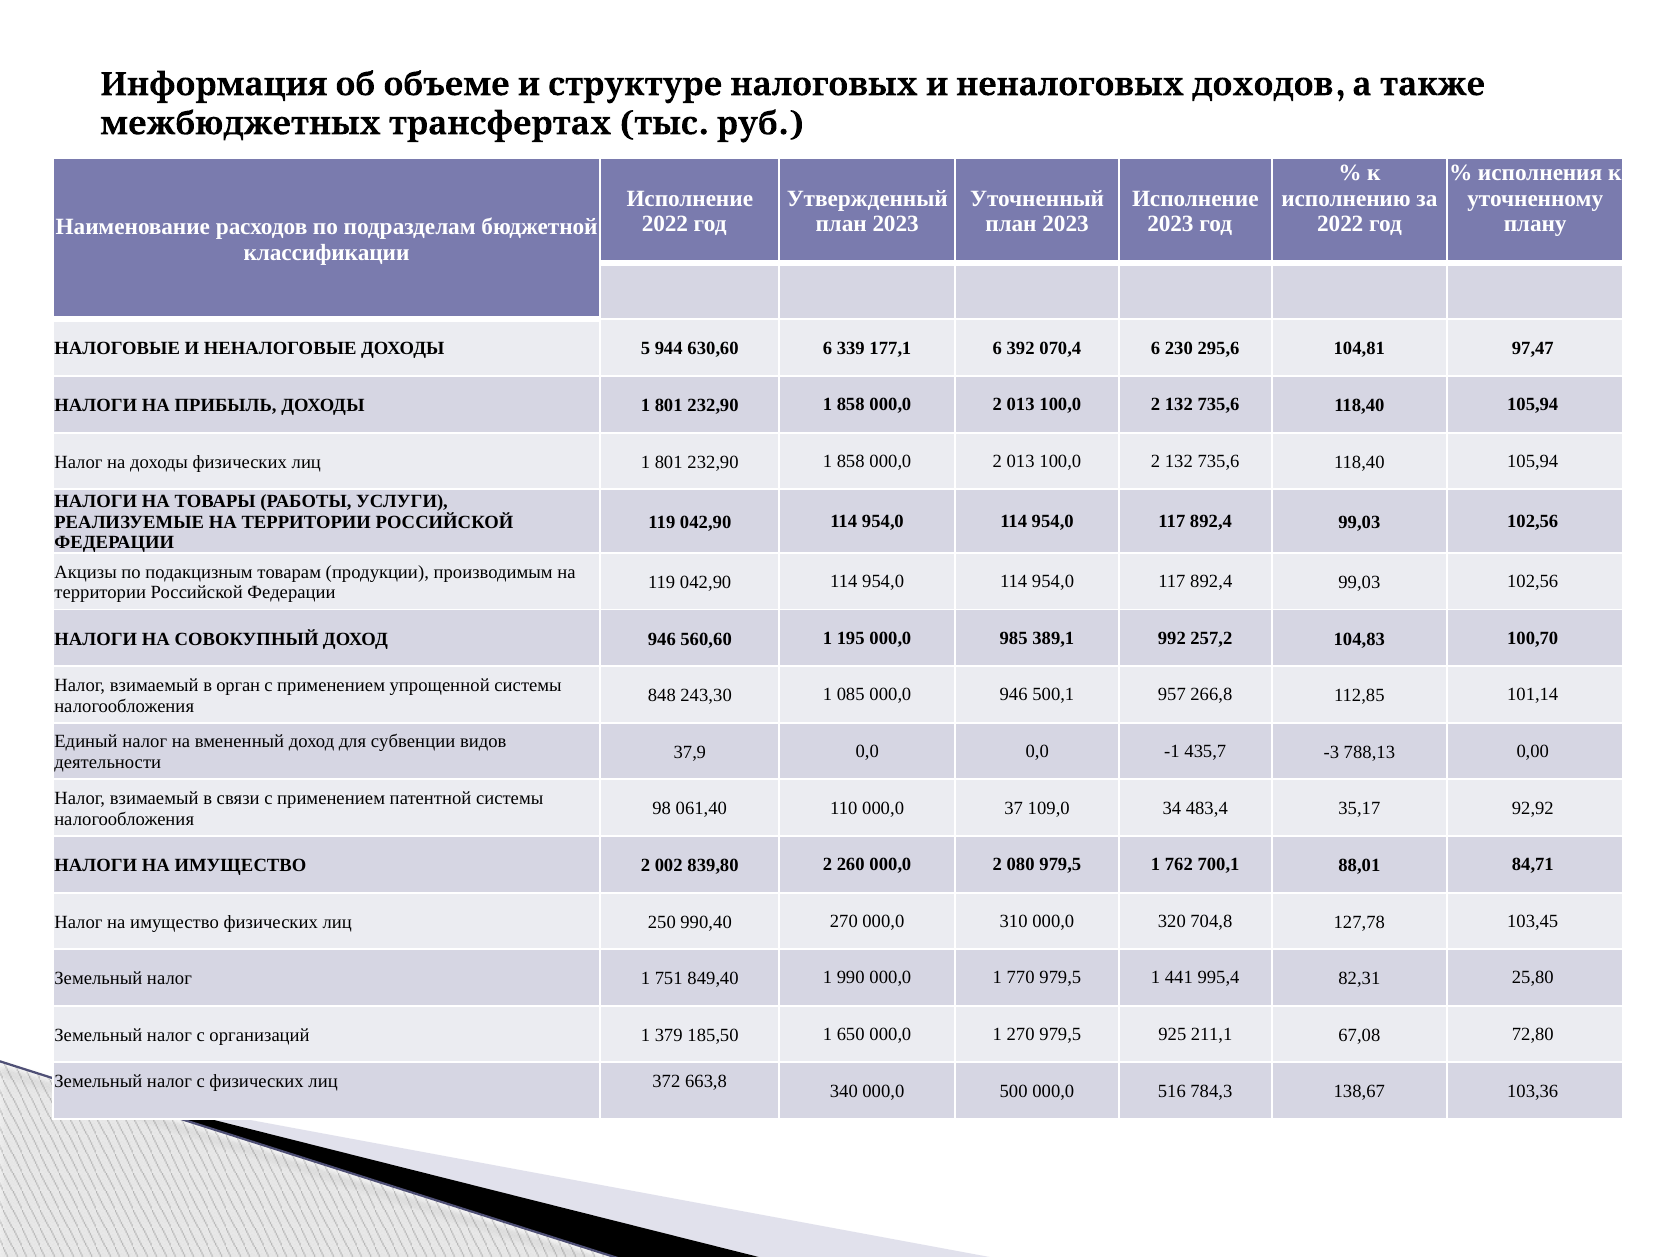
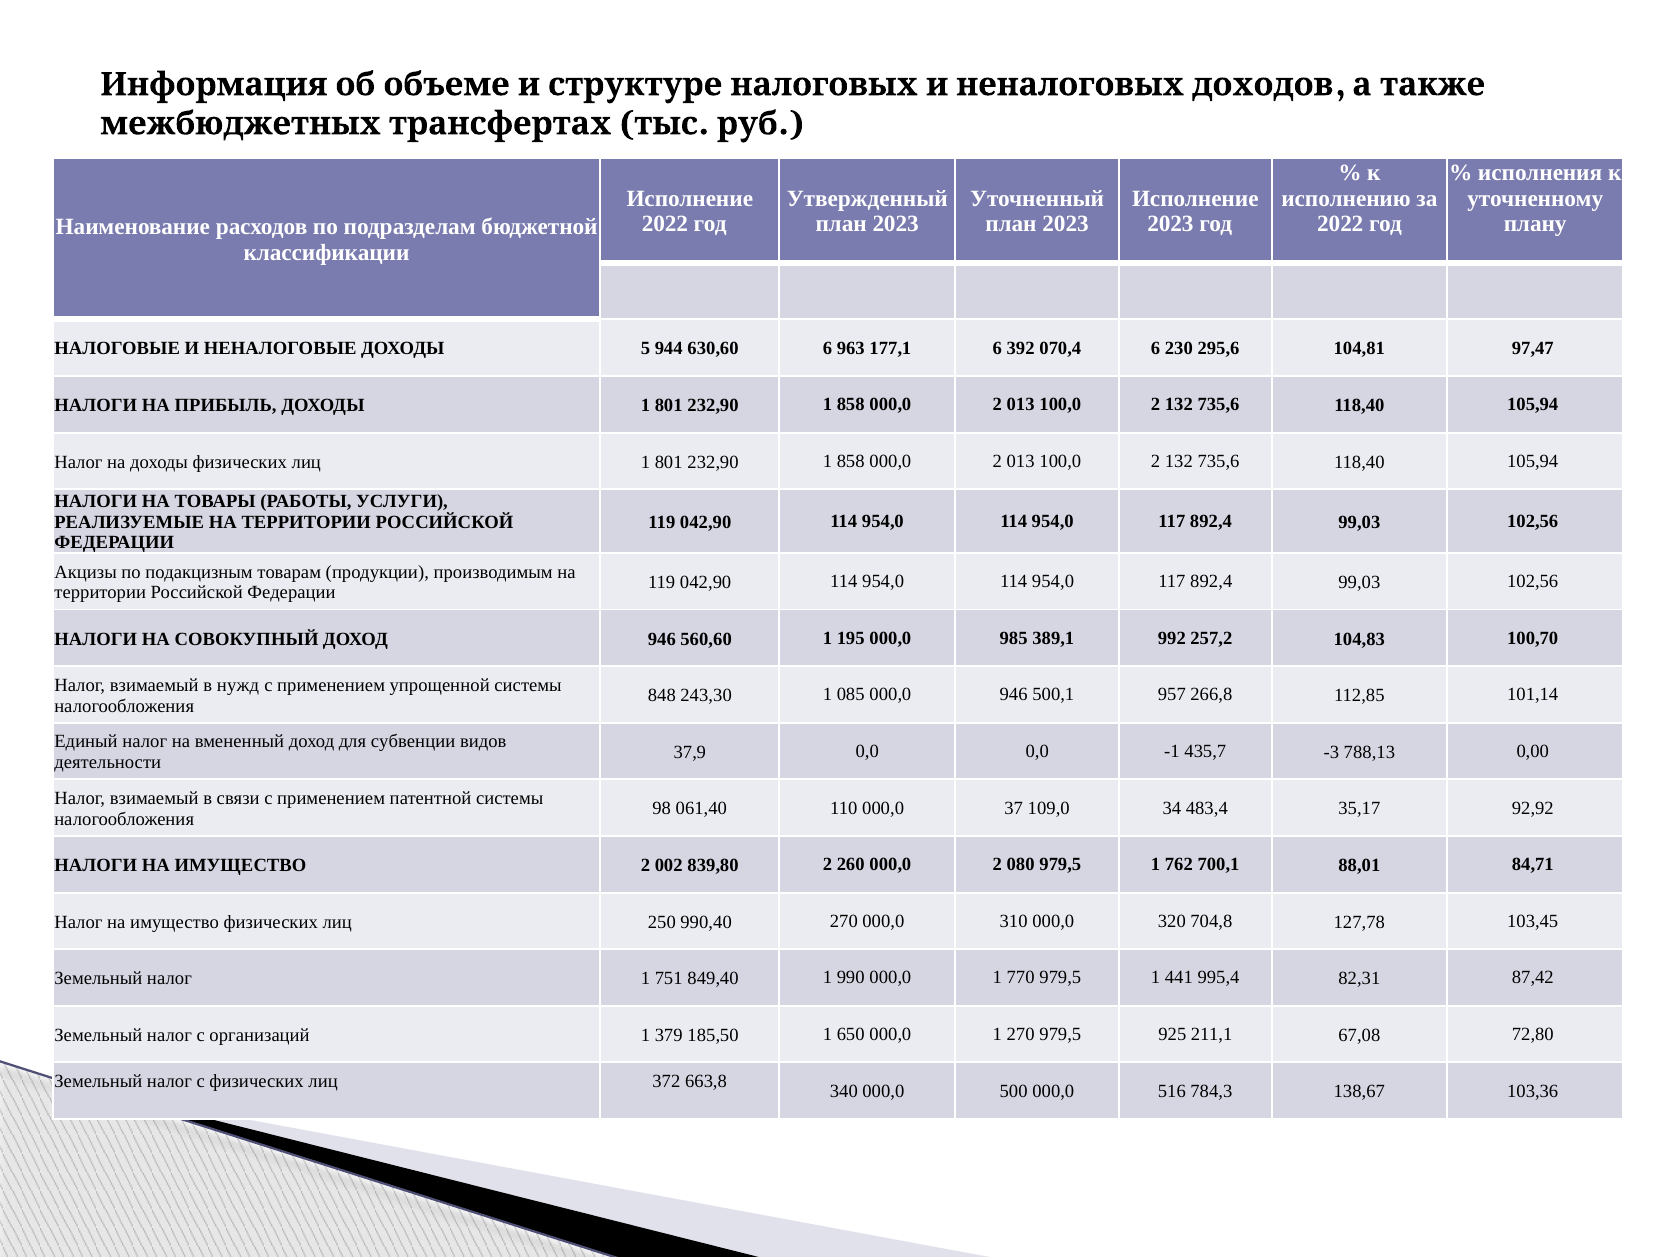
339: 339 -> 963 (851, 348)
орган: орган -> нужд (238, 685)
25,80: 25,80 -> 87,42 (1533, 978)
